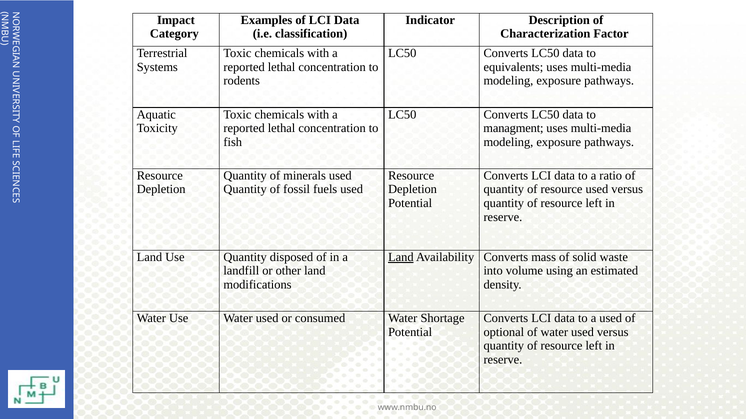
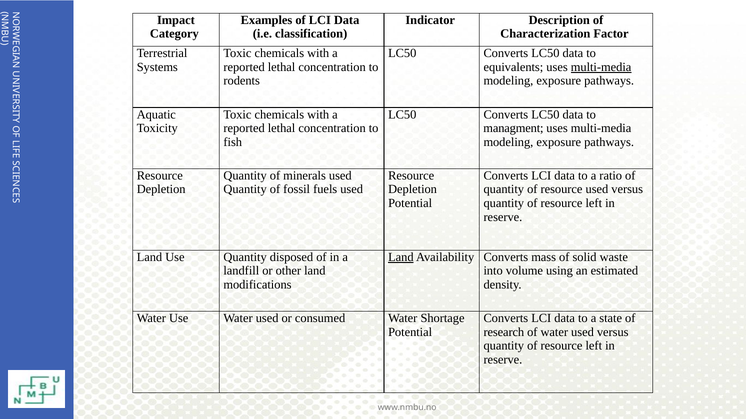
multi-media underline: none -> present (601, 67)
a used: used -> state (611, 319)
optional: optional -> research (504, 333)
